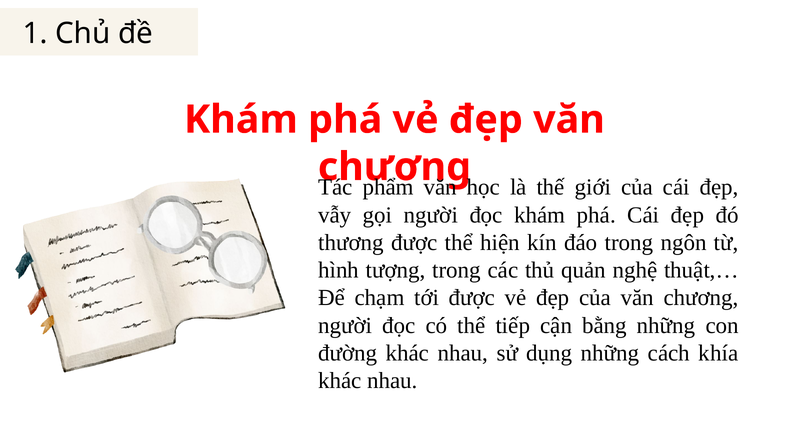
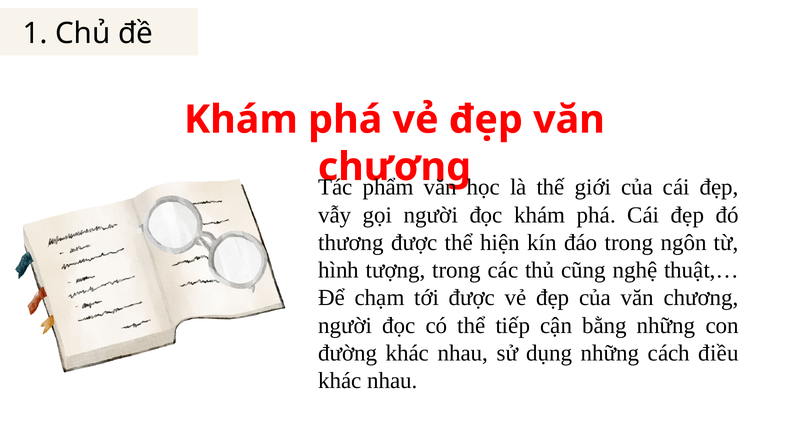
quản: quản -> cũng (584, 270)
khía: khía -> điều (719, 353)
